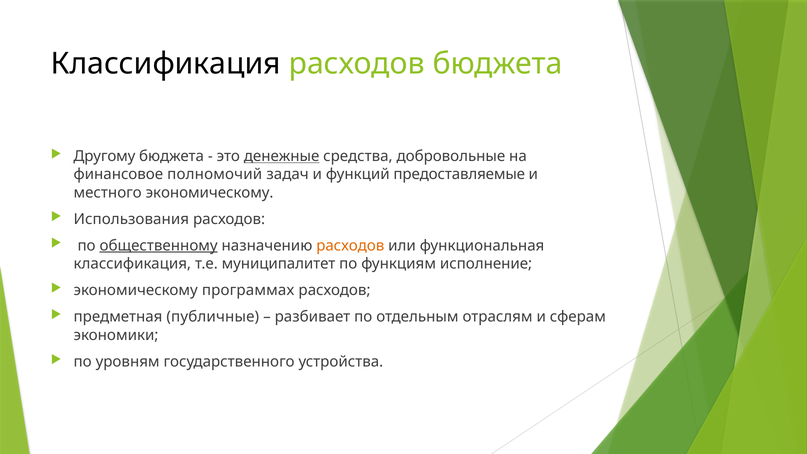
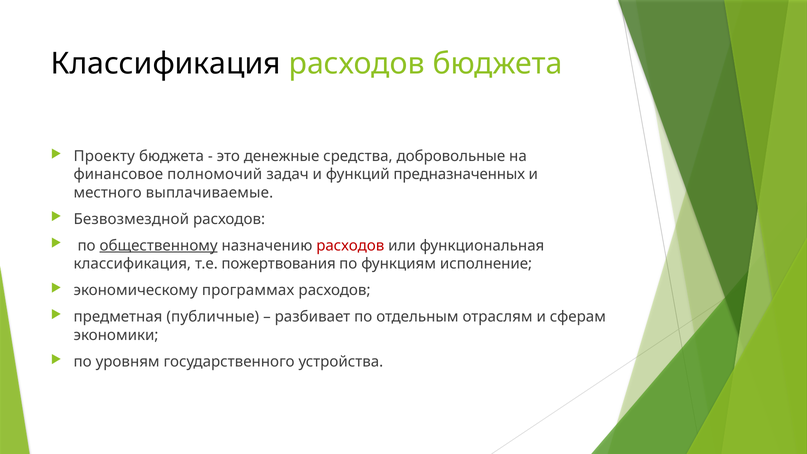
Другому: Другому -> Проекту (104, 156)
денежные underline: present -> none (282, 156)
предоставляемые: предоставляемые -> предназначенных (459, 174)
местного экономическому: экономическому -> выплачиваемые (209, 192)
Использования: Использования -> Безвозмездной (131, 219)
расходов colour: orange -> red (350, 246)
муниципалитет: муниципалитет -> пожертвования (279, 264)
